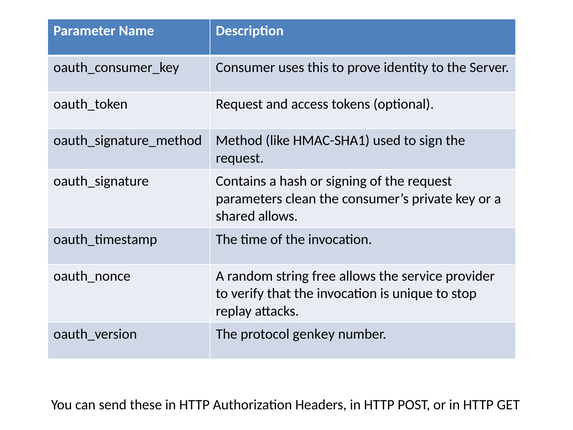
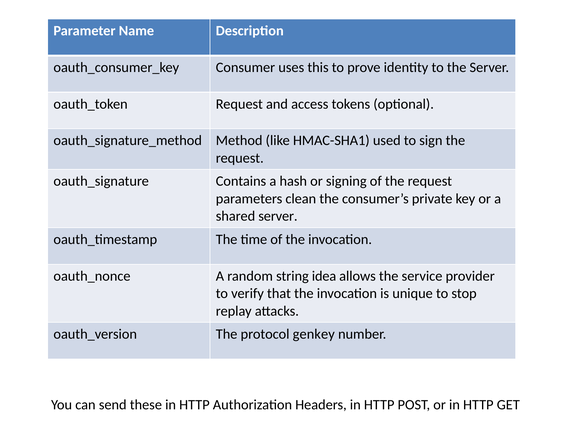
shared allows: allows -> server (278, 216)
free: free -> idea (324, 276)
